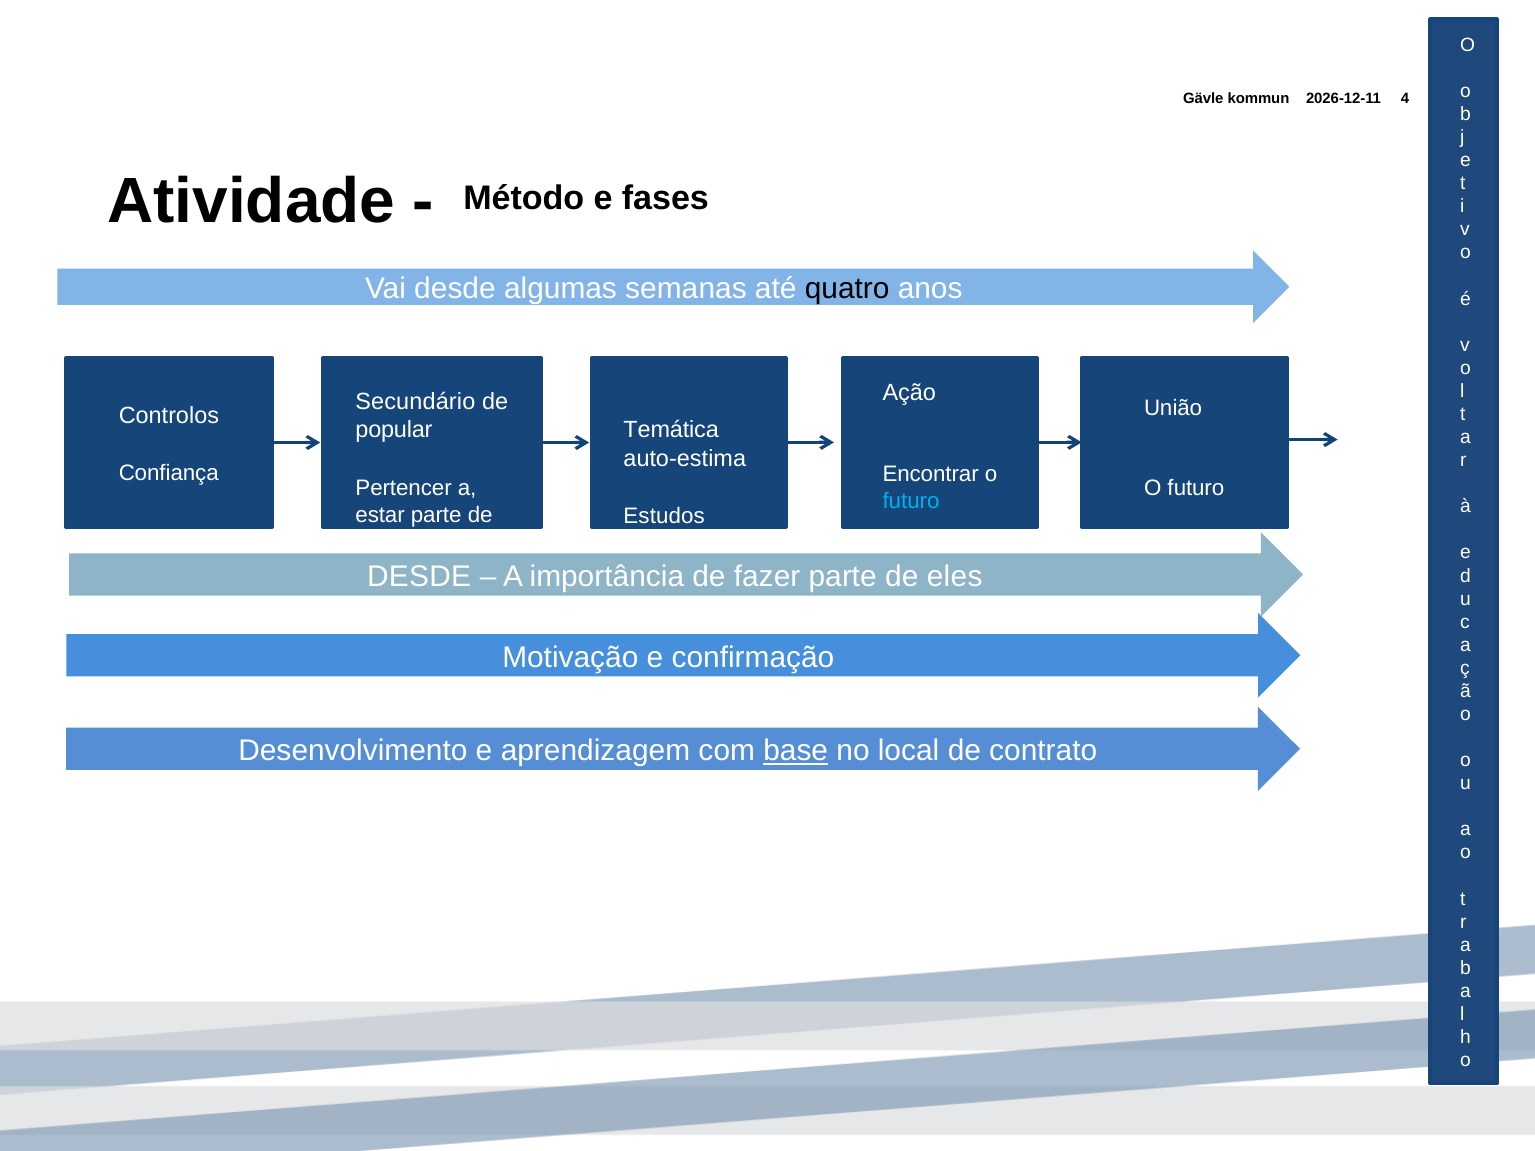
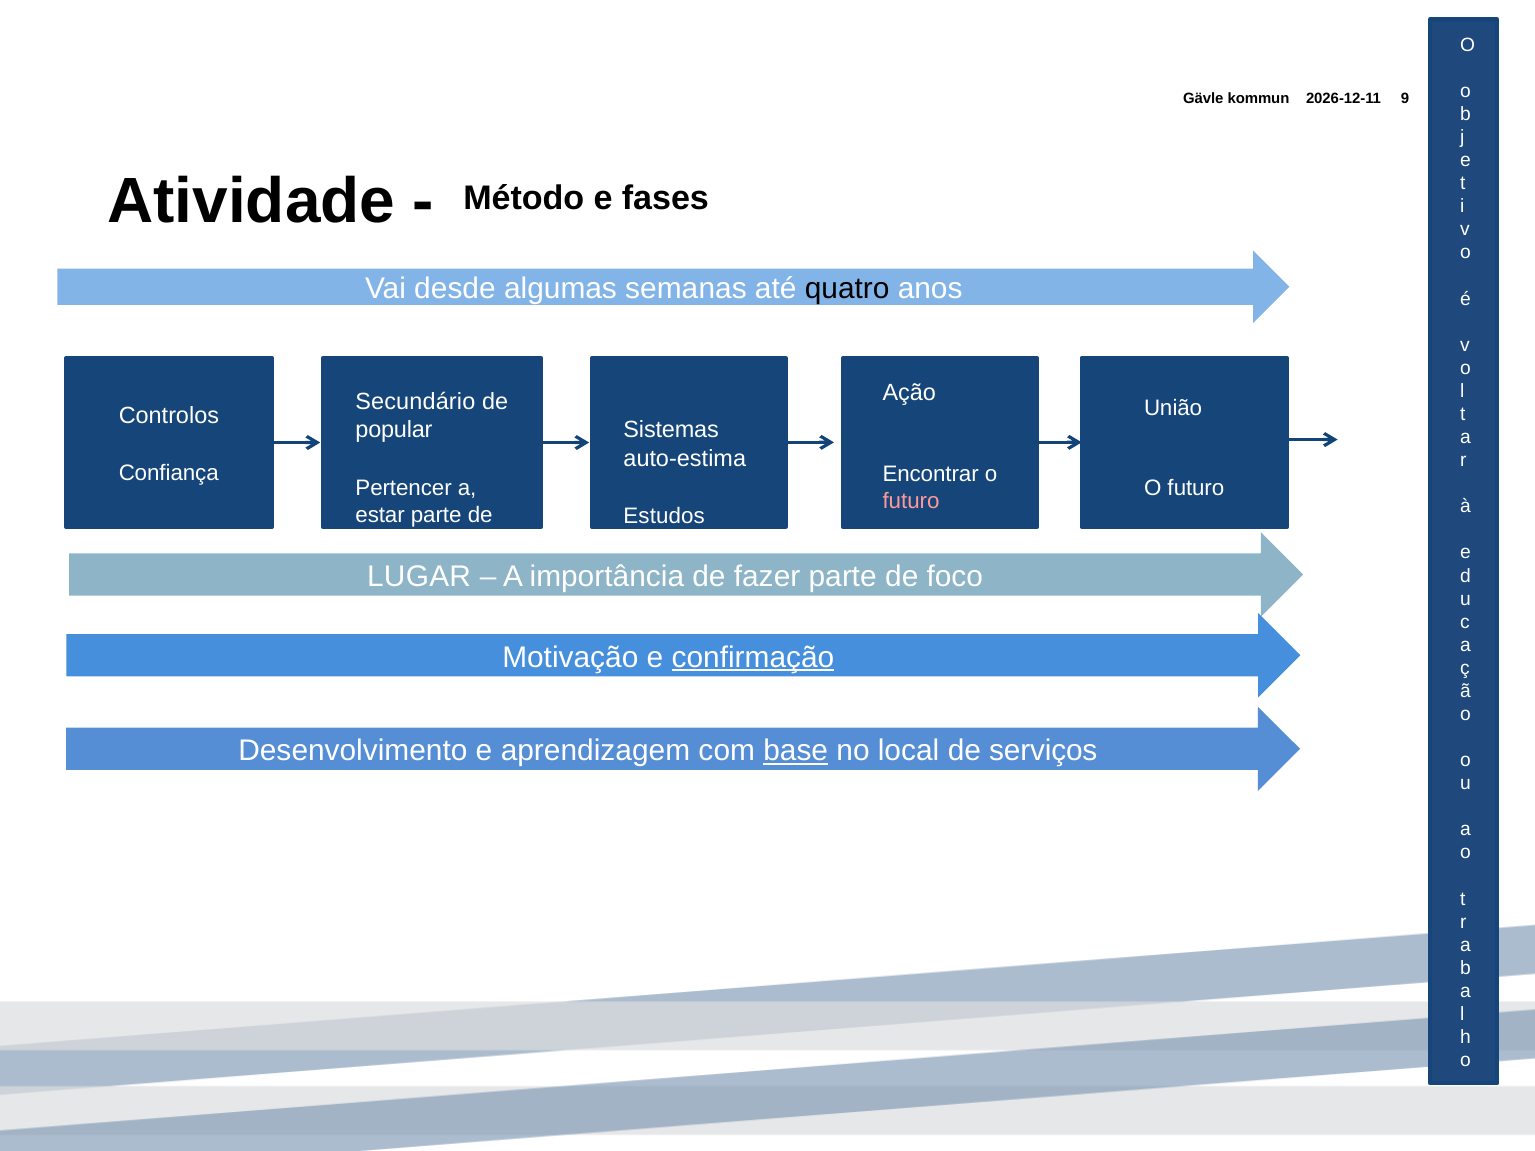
4: 4 -> 9 (1405, 99)
Temática: Temática -> Sistemas (671, 430)
futuro colour: light blue -> pink (911, 501)
DESDE: DESDE -> LUGAR (419, 577)
eles: eles -> foco (955, 577)
confirmação underline: none -> present (753, 658)
contrato: contrato -> serviços (1043, 751)
